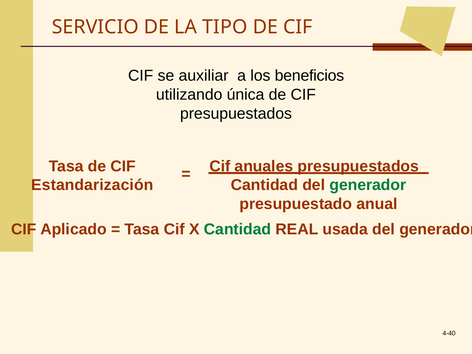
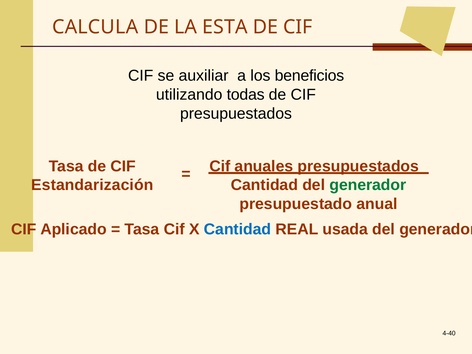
SERVICIO: SERVICIO -> CALCULA (95, 27)
TIPO: TIPO -> ESTA (225, 27)
única: única -> todas (246, 95)
Cantidad colour: green -> blue (238, 229)
